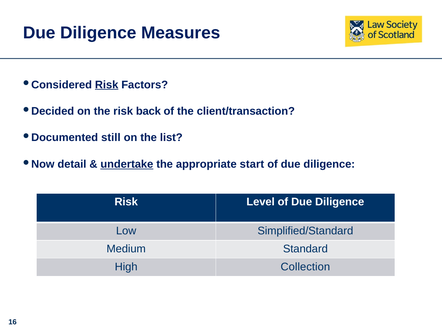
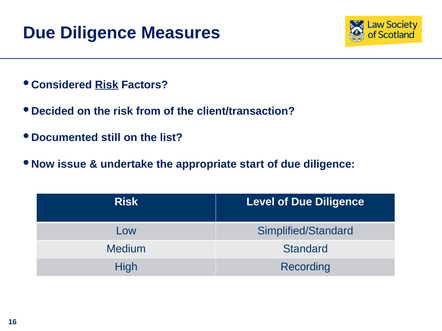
back: back -> from (148, 111)
detail: detail -> issue (72, 164)
undertake underline: present -> none (127, 164)
Collection: Collection -> Recording (305, 267)
